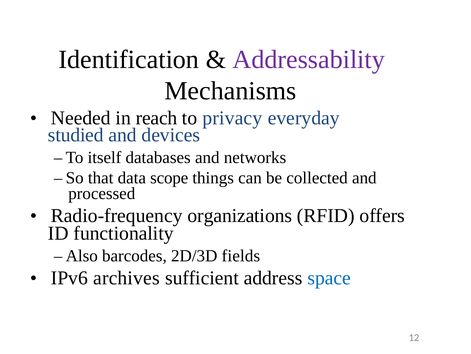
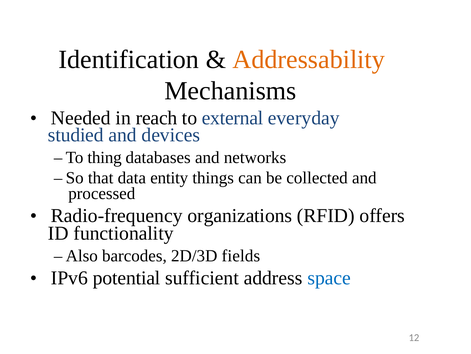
Addressability colour: purple -> orange (309, 59)
privacy: privacy -> external (233, 118)
itself: itself -> thing (105, 157)
scope: scope -> entity (169, 177)
archives: archives -> potential (127, 277)
